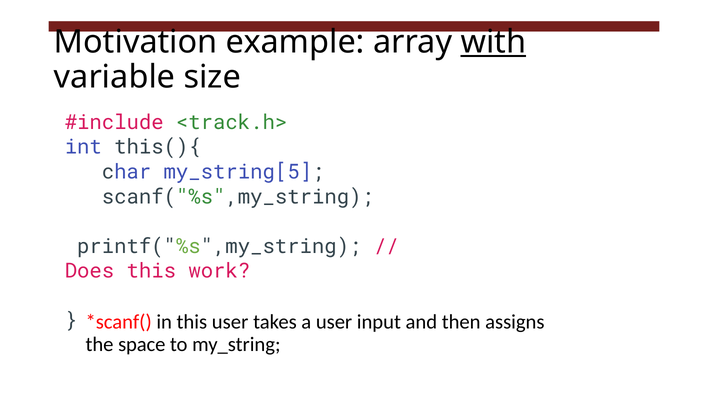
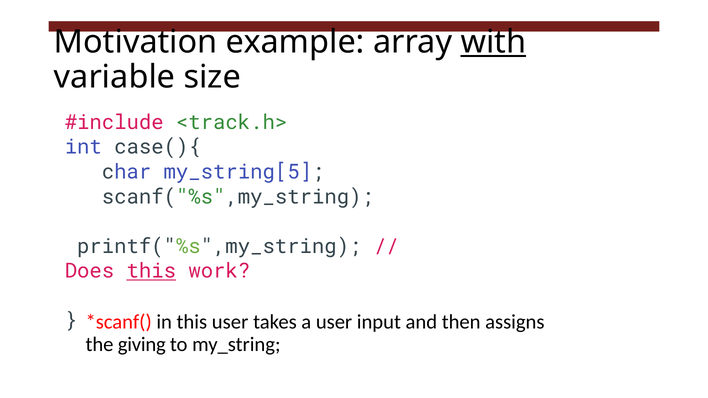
this(){: this(){ -> case(){ (157, 147)
this underline: none -> present (151, 271)
space: space -> giving (142, 345)
